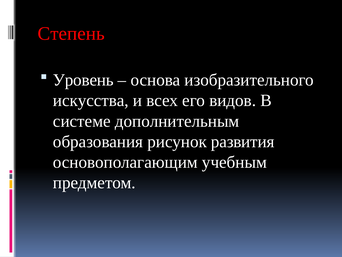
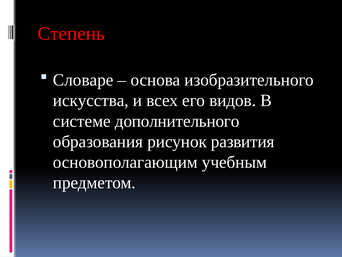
Уровень: Уровень -> Словаре (83, 80)
дополнительным: дополнительным -> дополнительного (177, 121)
